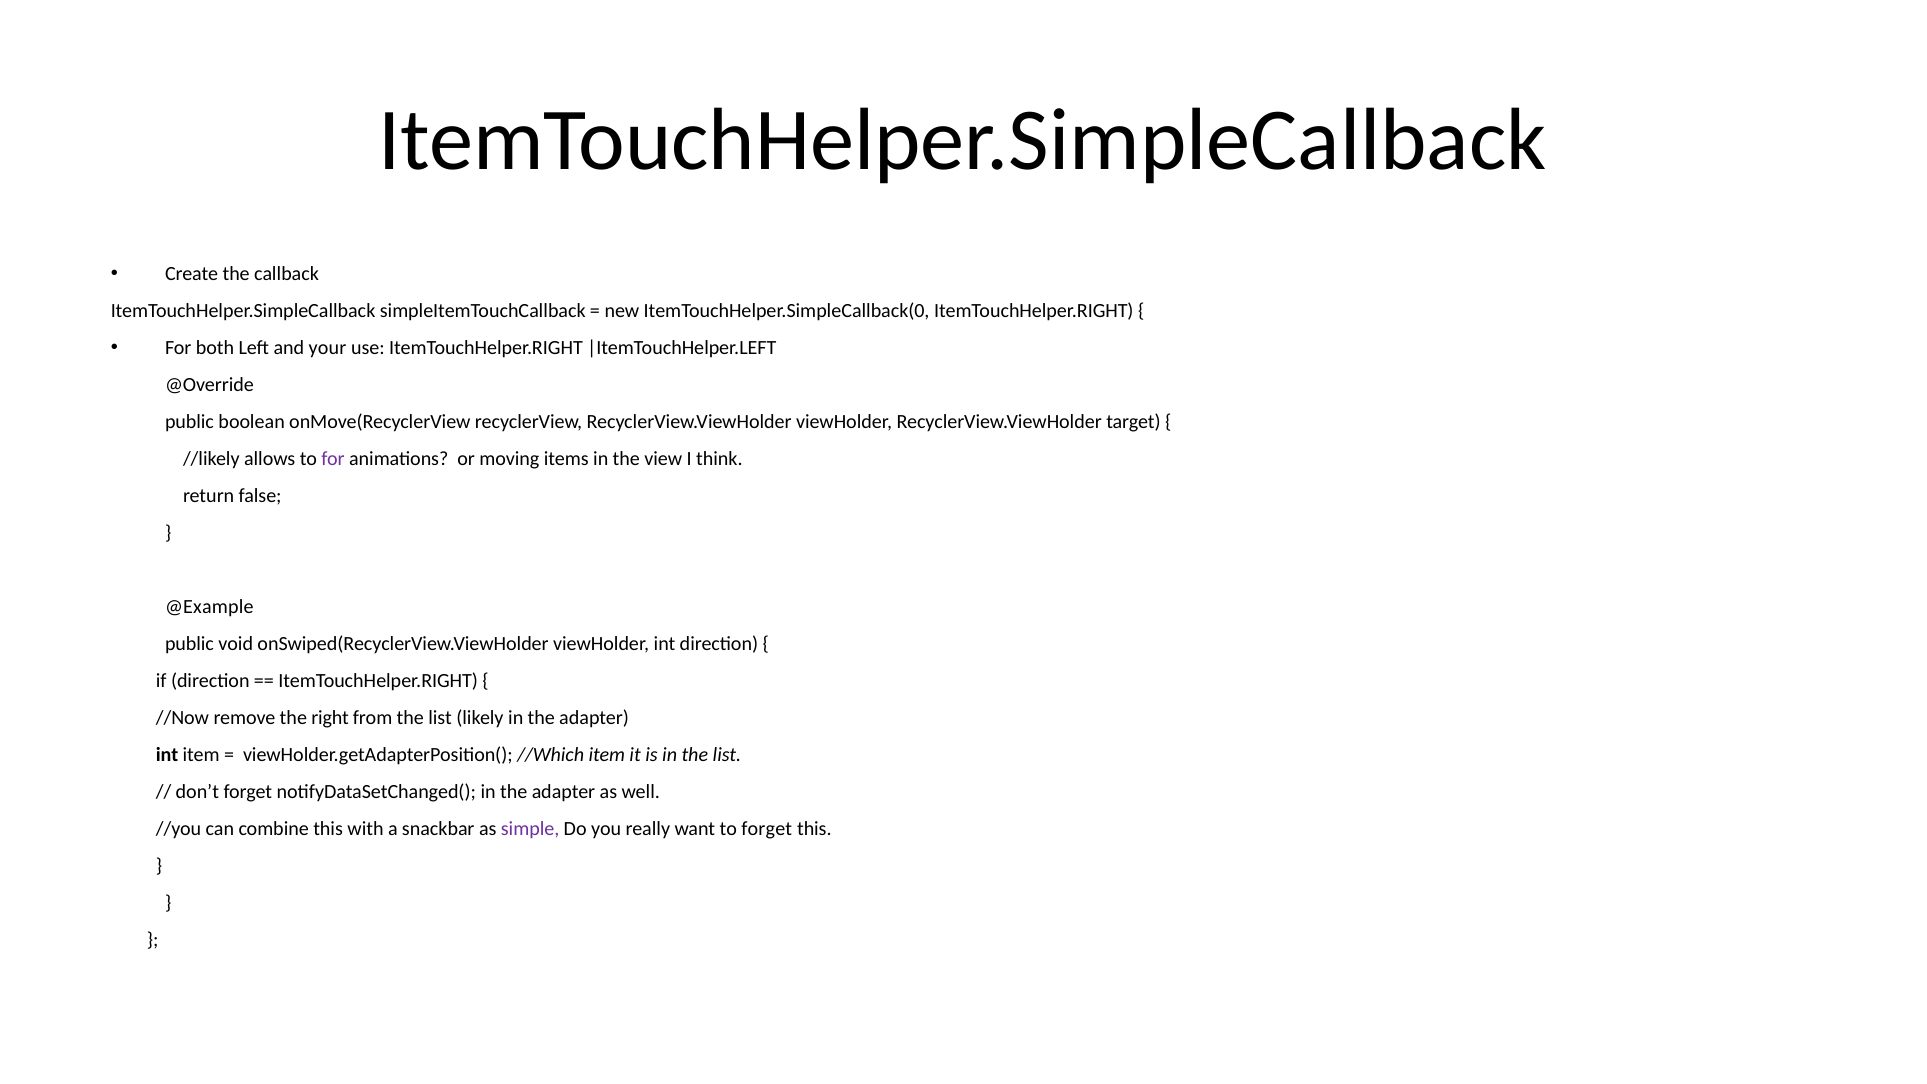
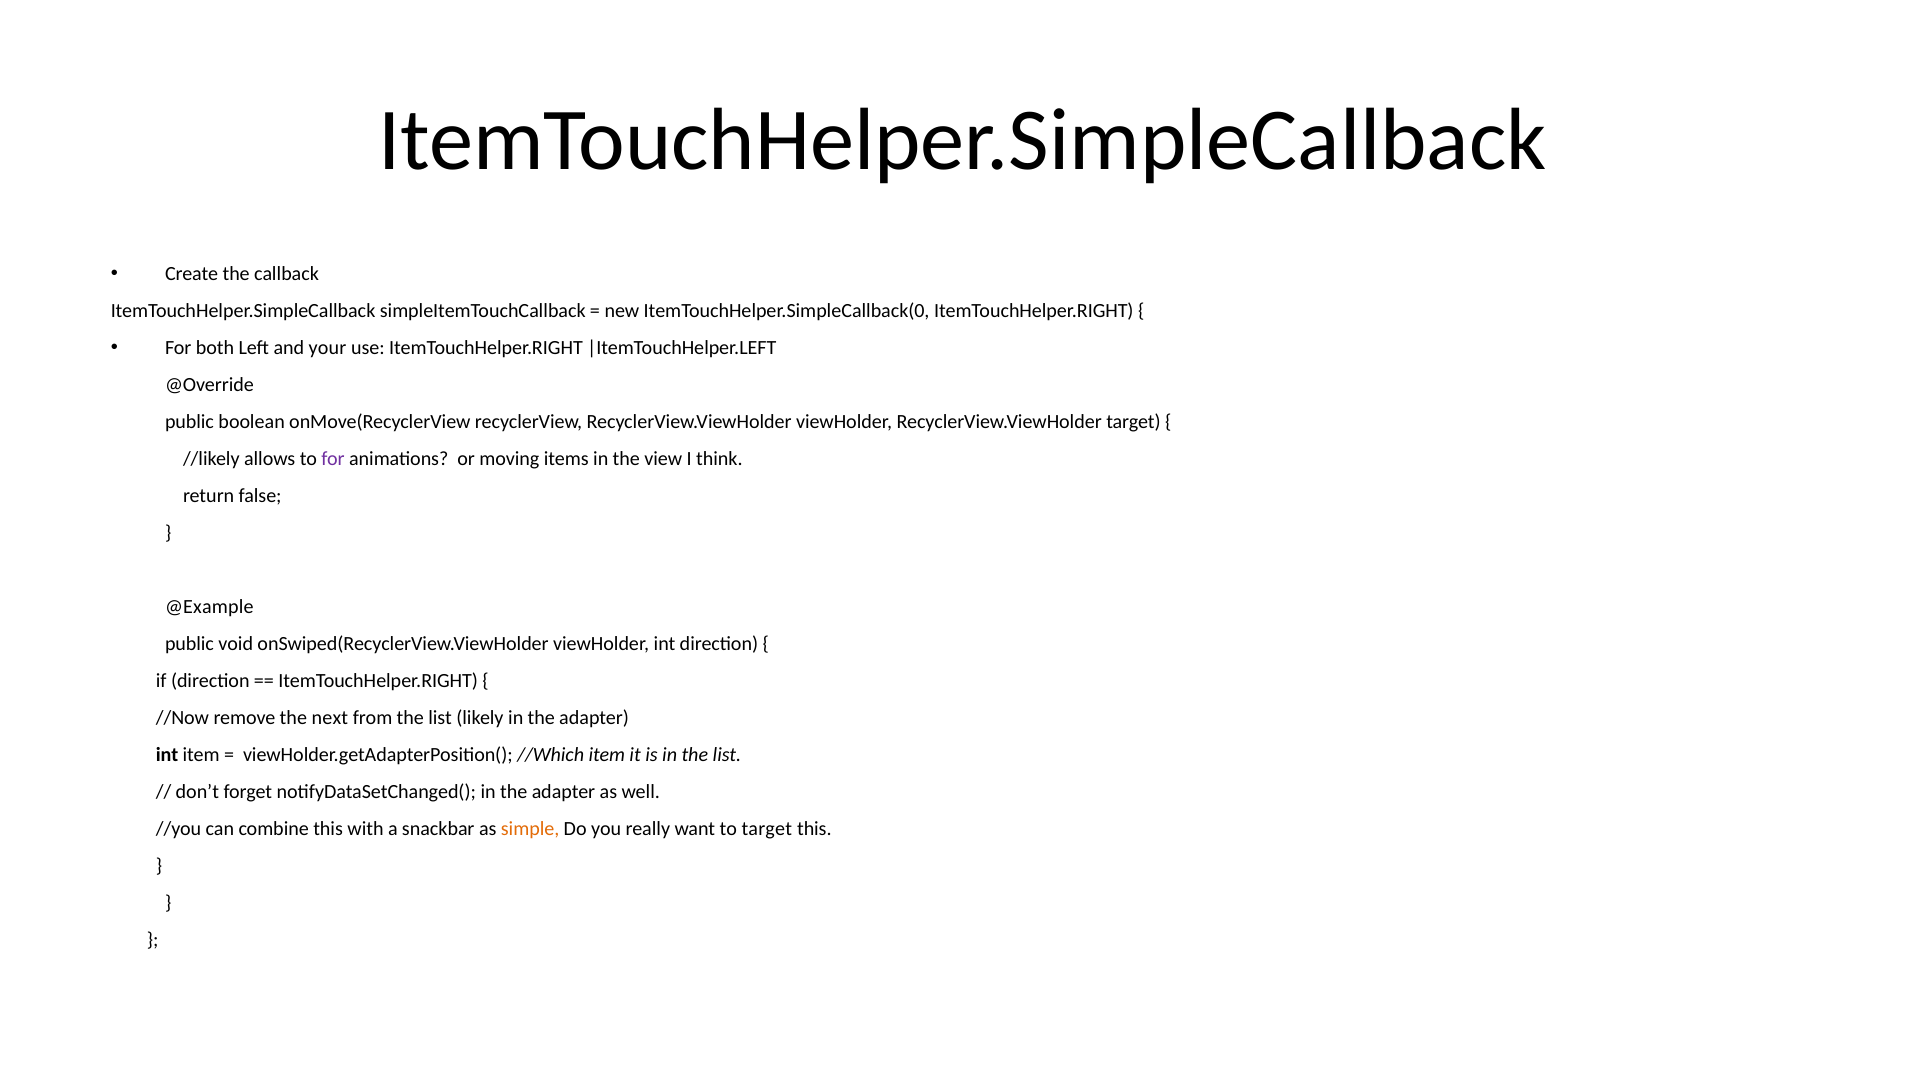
right: right -> next (330, 717)
simple colour: purple -> orange (530, 828)
to forget: forget -> target (767, 828)
